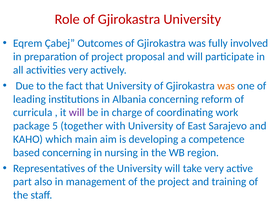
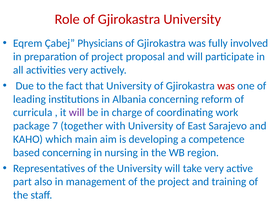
Outcomes: Outcomes -> Physicians (100, 43)
was colour: orange -> red (226, 86)
5: 5 -> 7 (55, 126)
